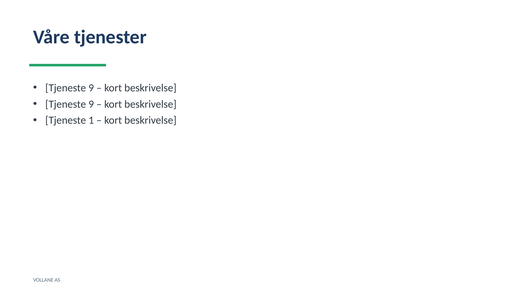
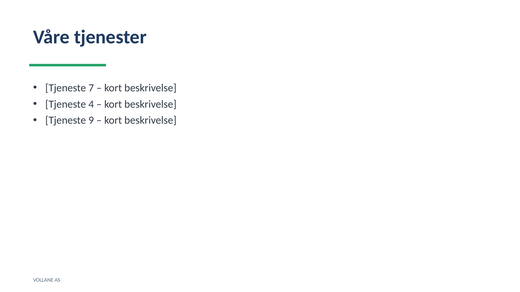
9: 9 -> 7 (91, 88)
9: 9 -> 4 (91, 104)
1: 1 -> 9 (91, 121)
